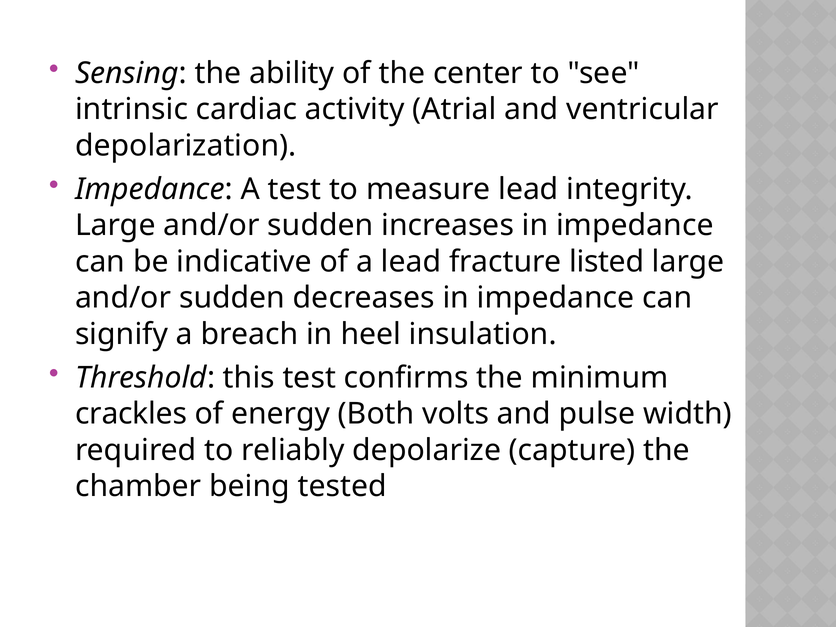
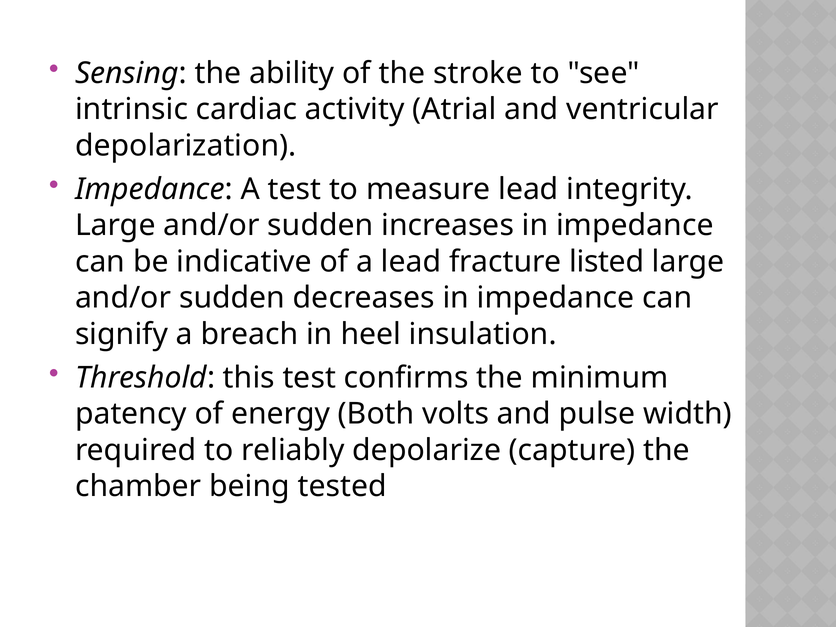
center: center -> stroke (478, 73)
crackles: crackles -> patency (131, 414)
